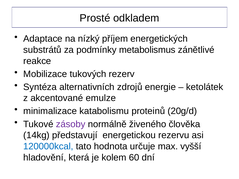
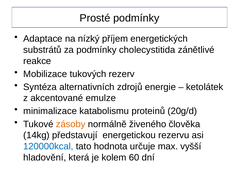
Prosté odkladem: odkladem -> podmínky (136, 18)
metabolismus: metabolismus -> cholecystitida (147, 50)
zásoby colour: purple -> orange (71, 124)
